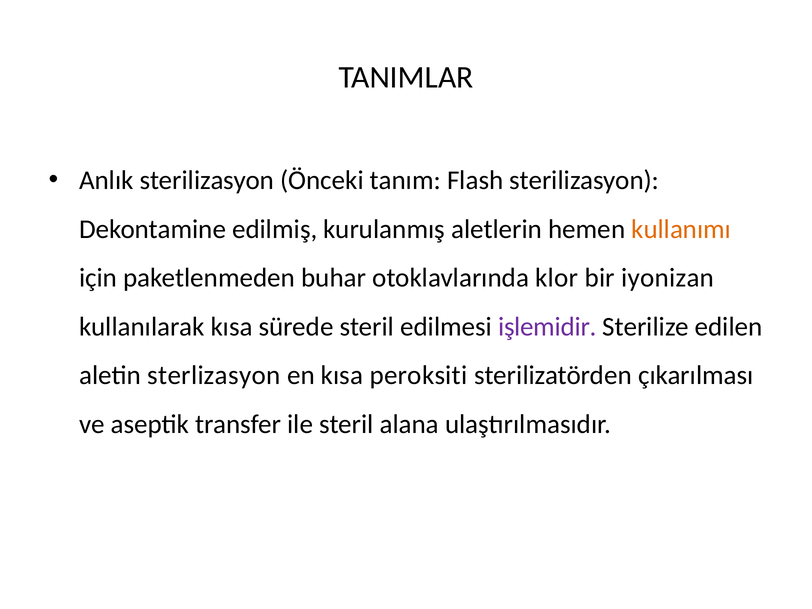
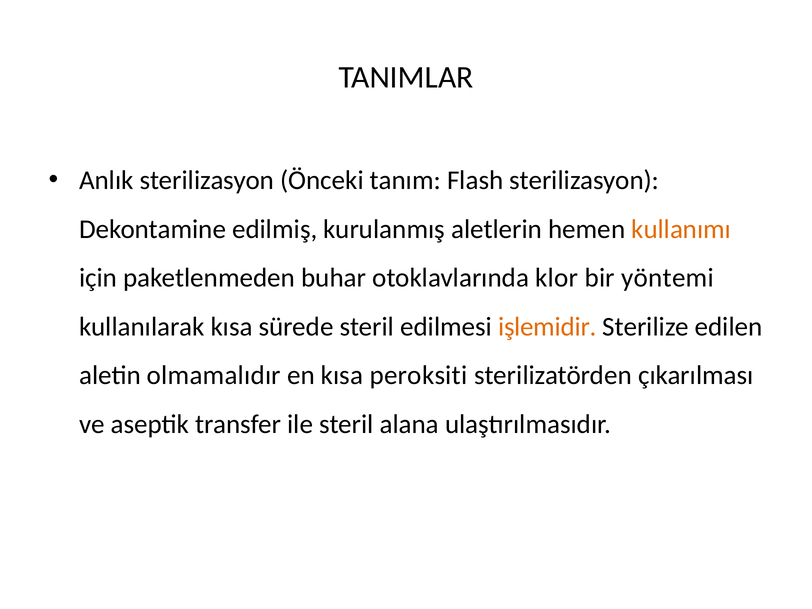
iyonizan: iyonizan -> yöntemi (668, 278)
işlemidir colour: purple -> orange (547, 327)
sterlizasyon: sterlizasyon -> olmamalıdır (214, 375)
